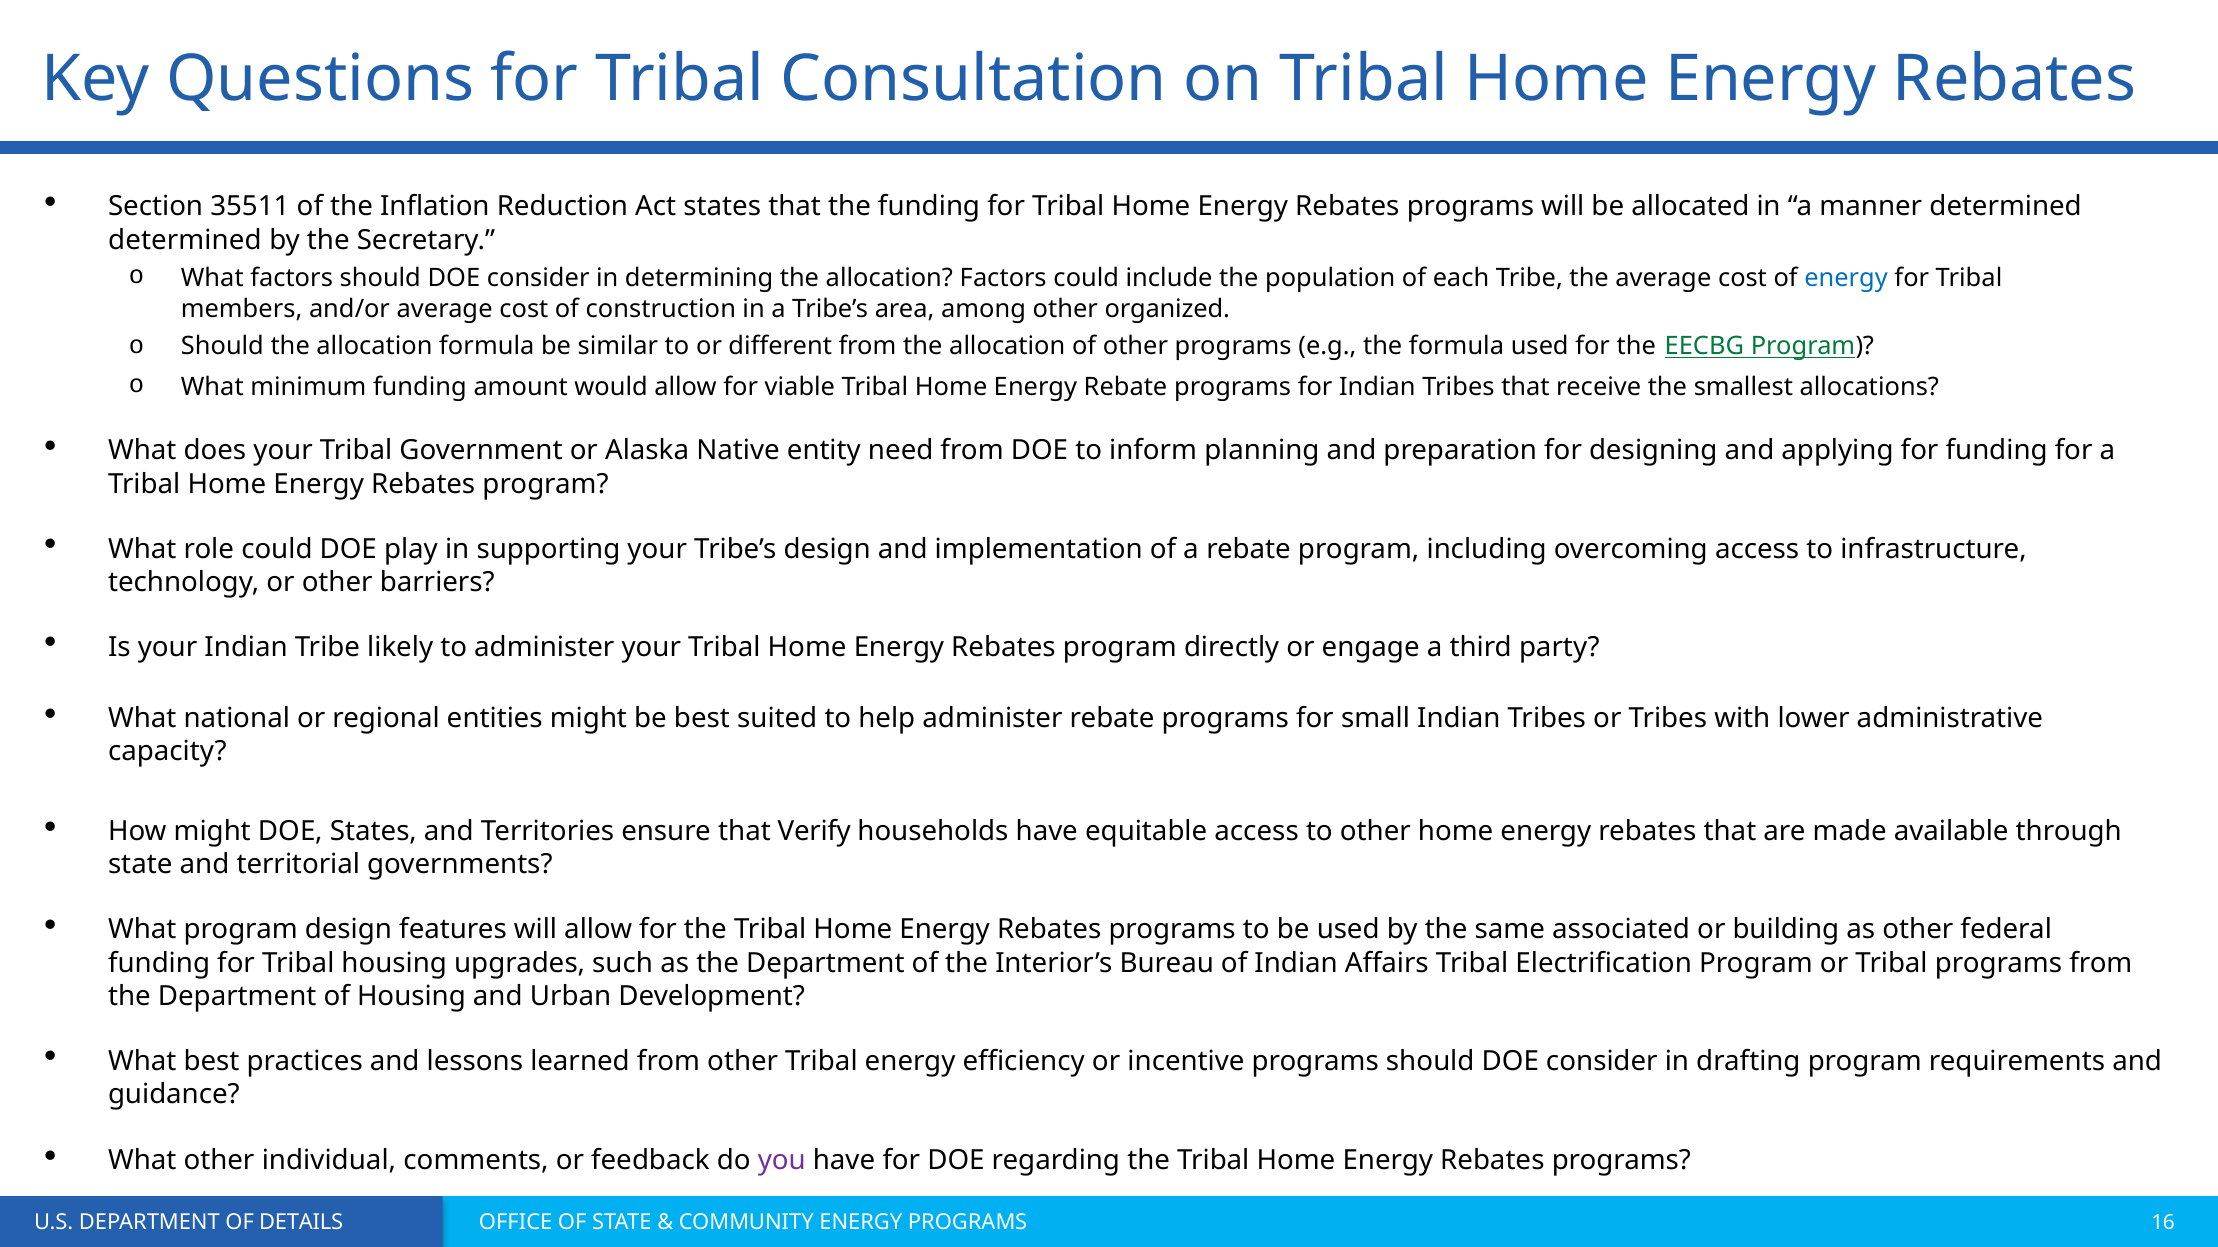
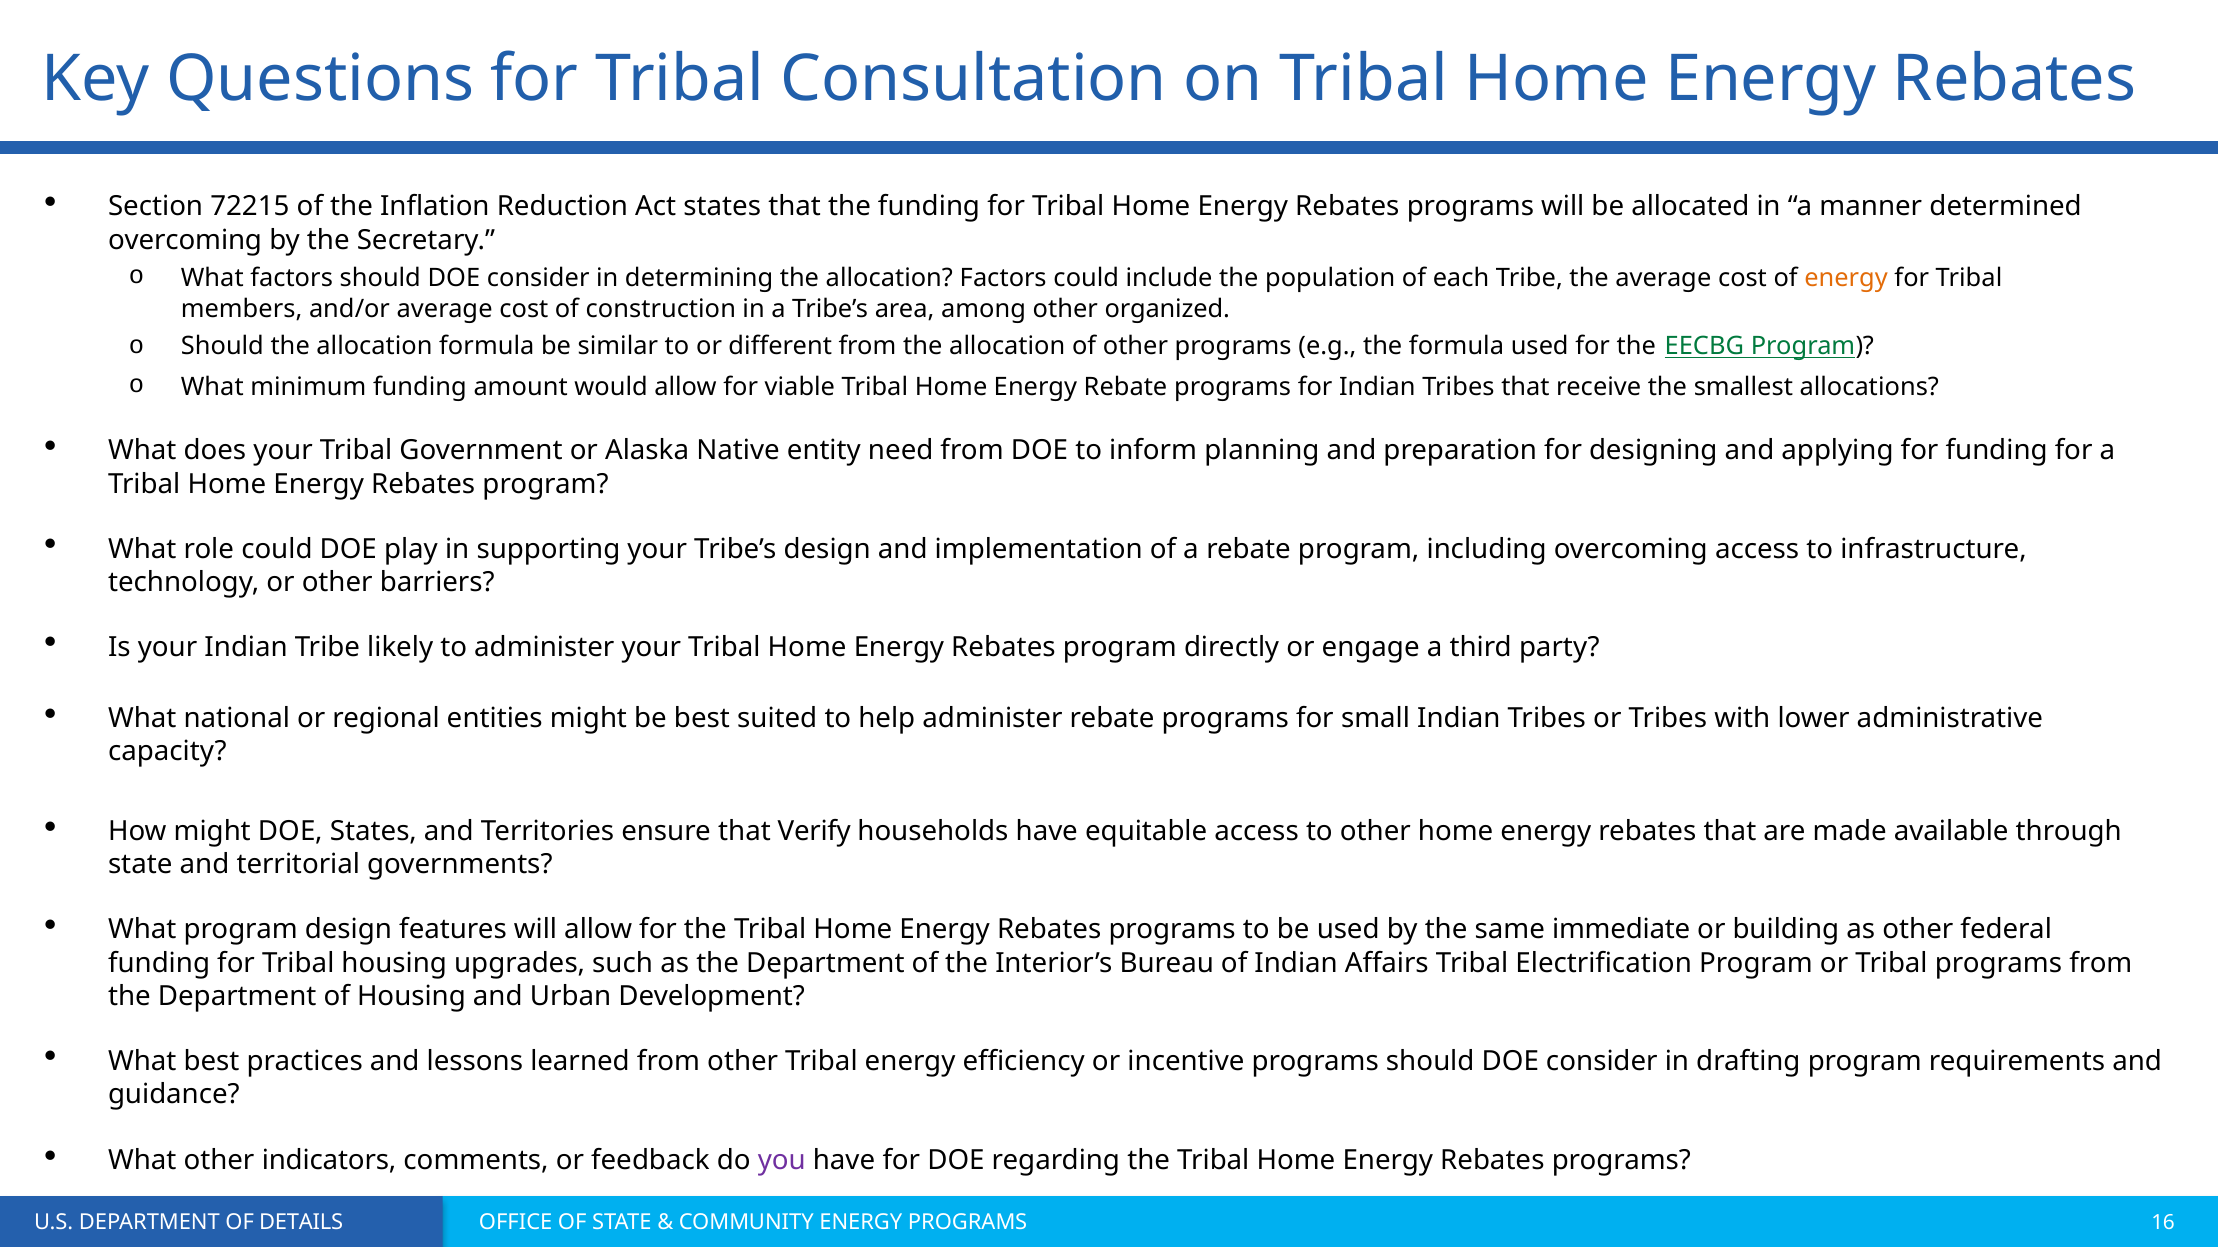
35511: 35511 -> 72215 (250, 207)
determined: determined -> overcoming (185, 240)
energy colour: blue -> orange (1846, 278)
associated: associated -> immediate (1621, 930)
individual: individual -> indicators (329, 1161)
